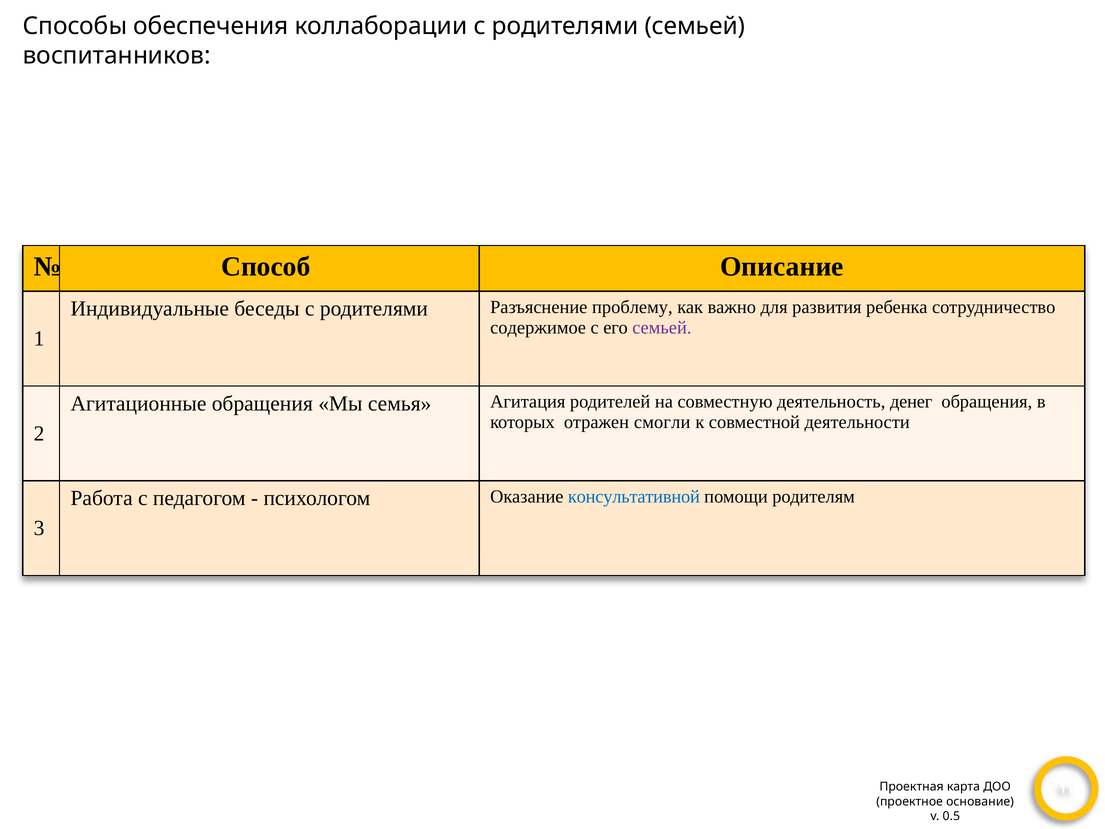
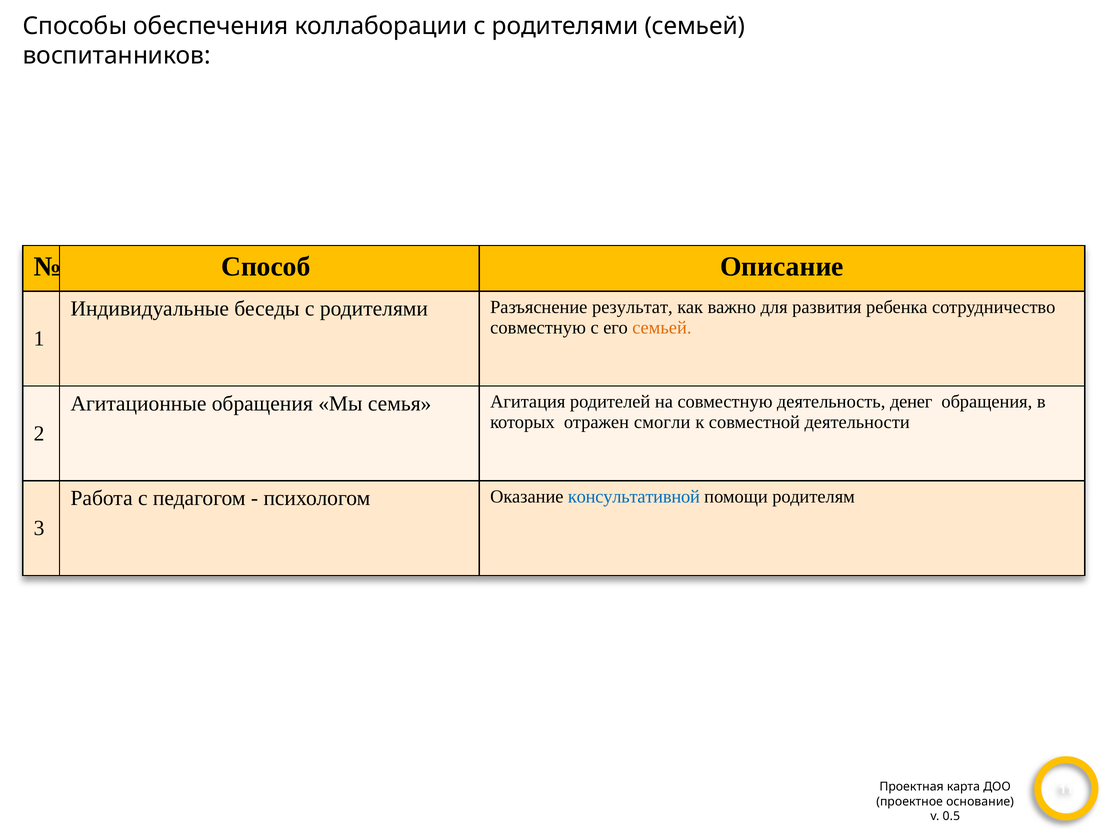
проблему: проблему -> результат (632, 307)
содержимое: содержимое -> совместную (538, 328)
семьей colour: purple -> orange (662, 328)
